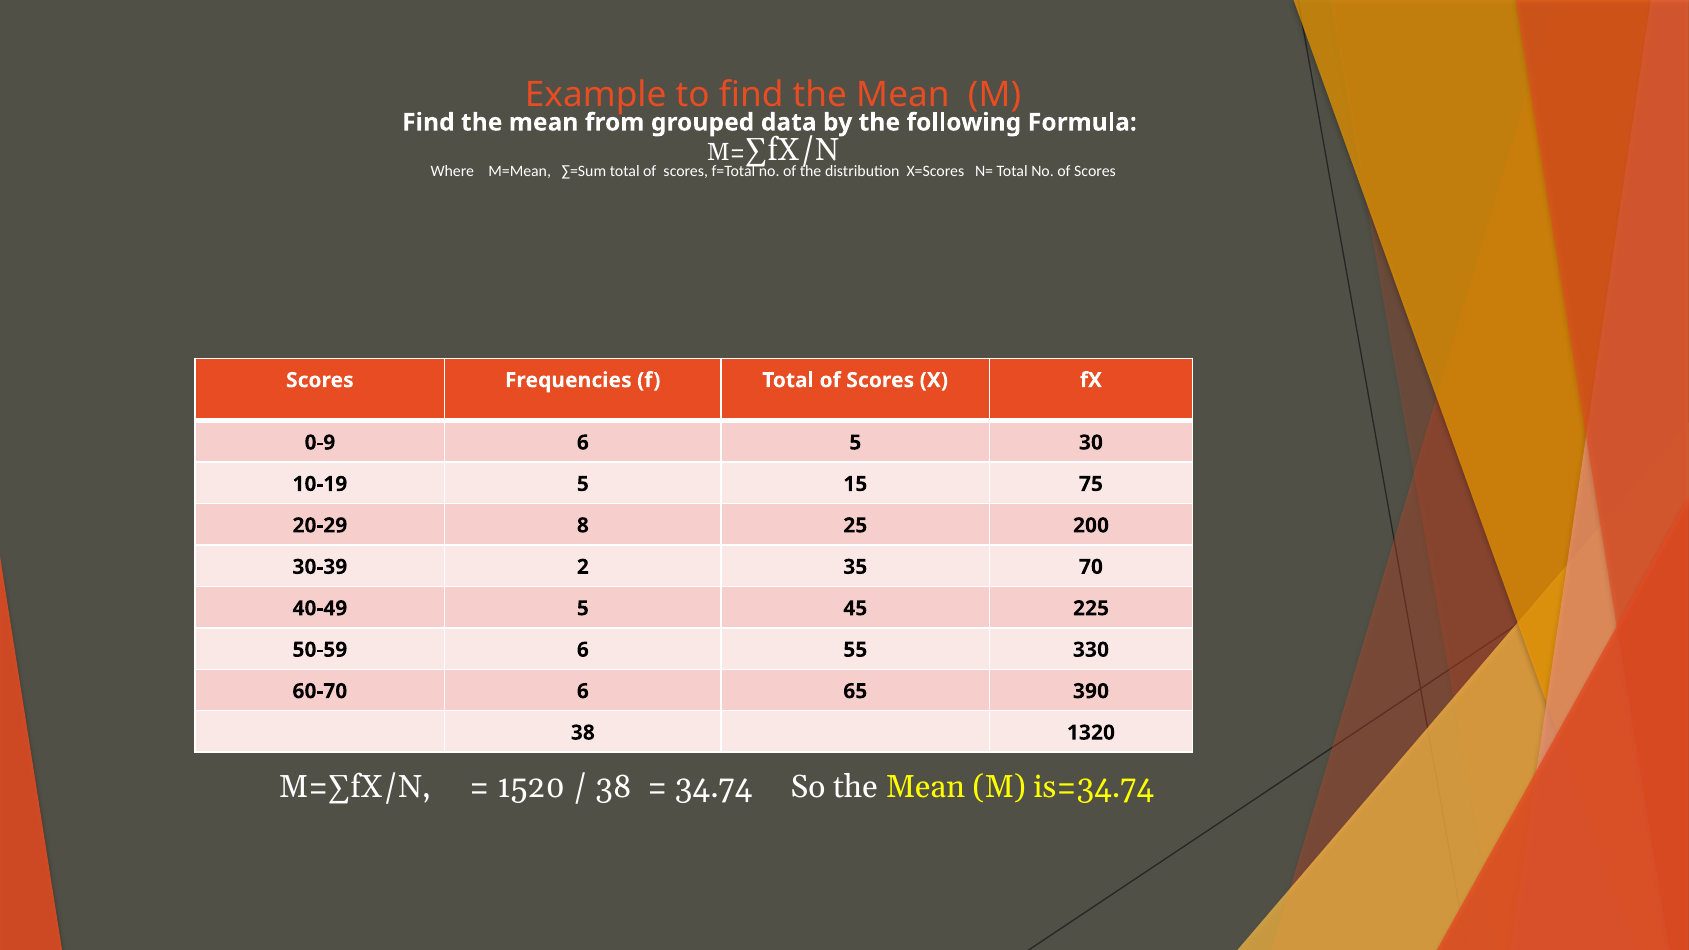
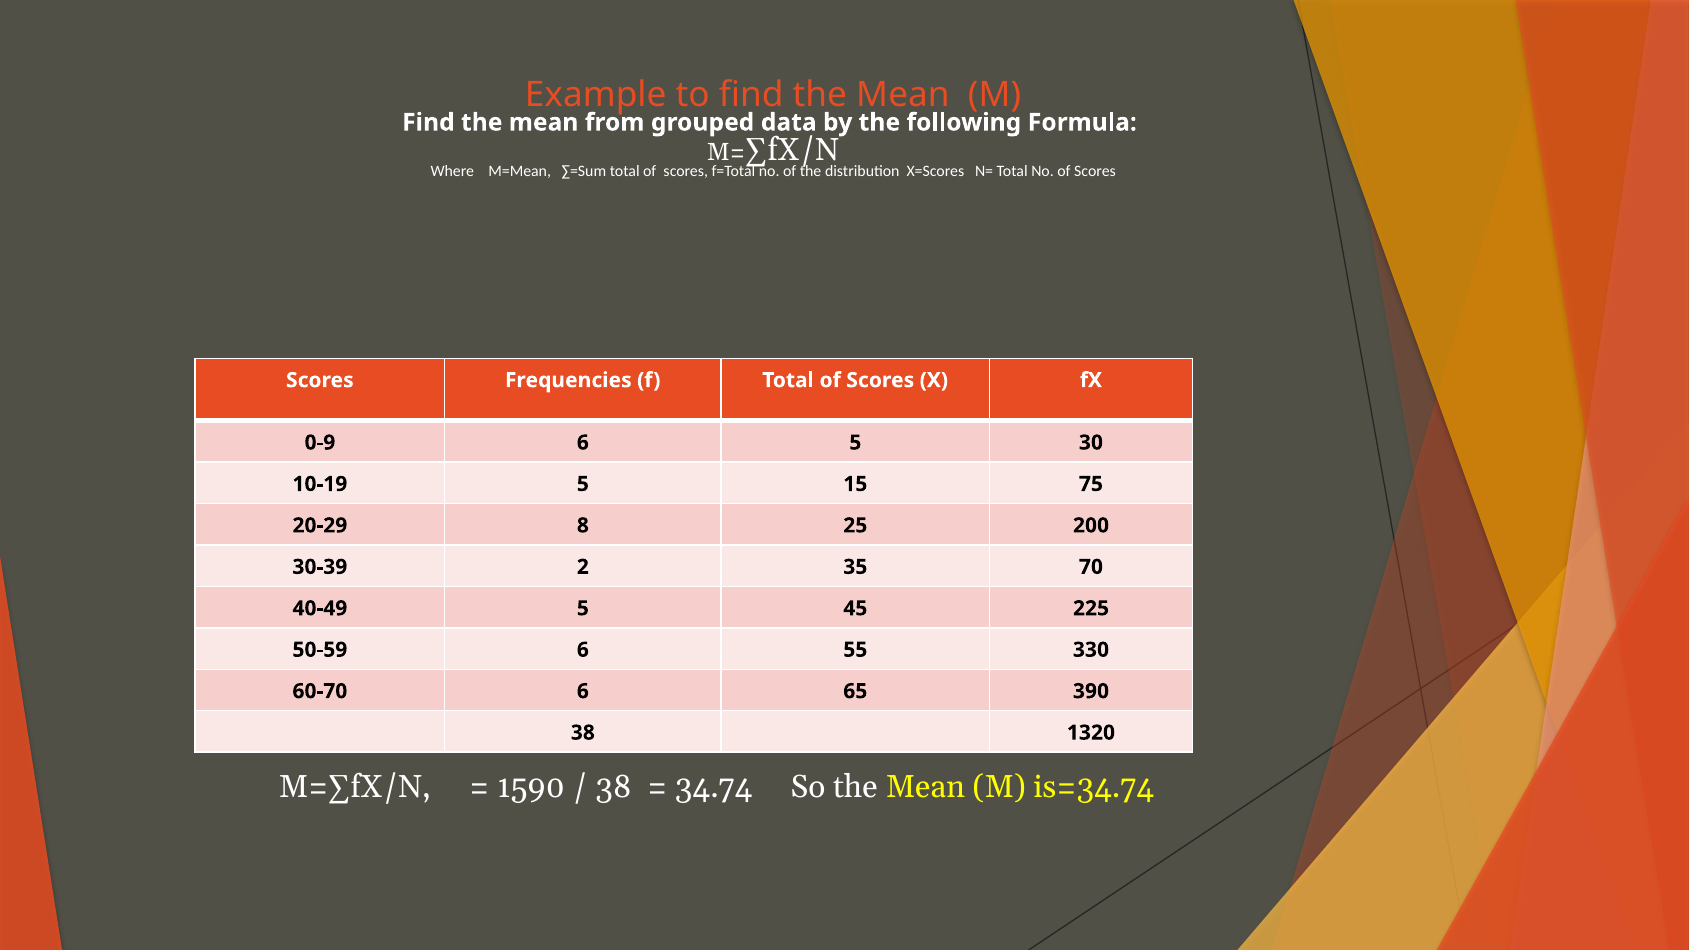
1520: 1520 -> 1590 (531, 787)
